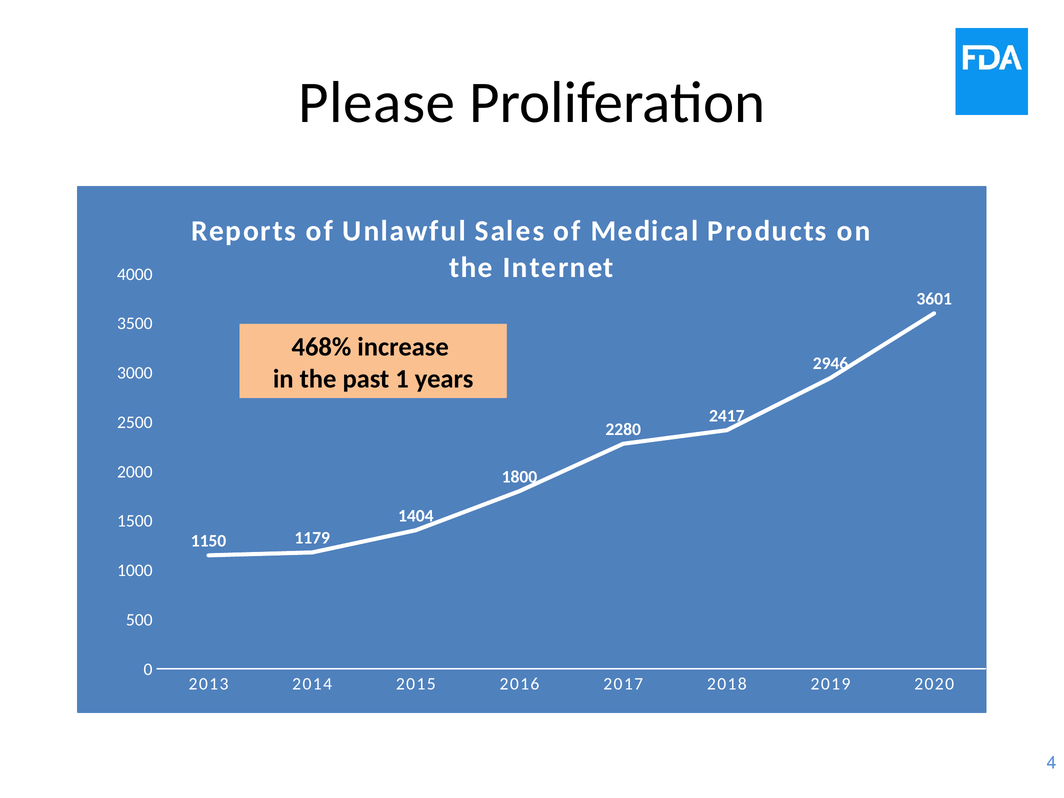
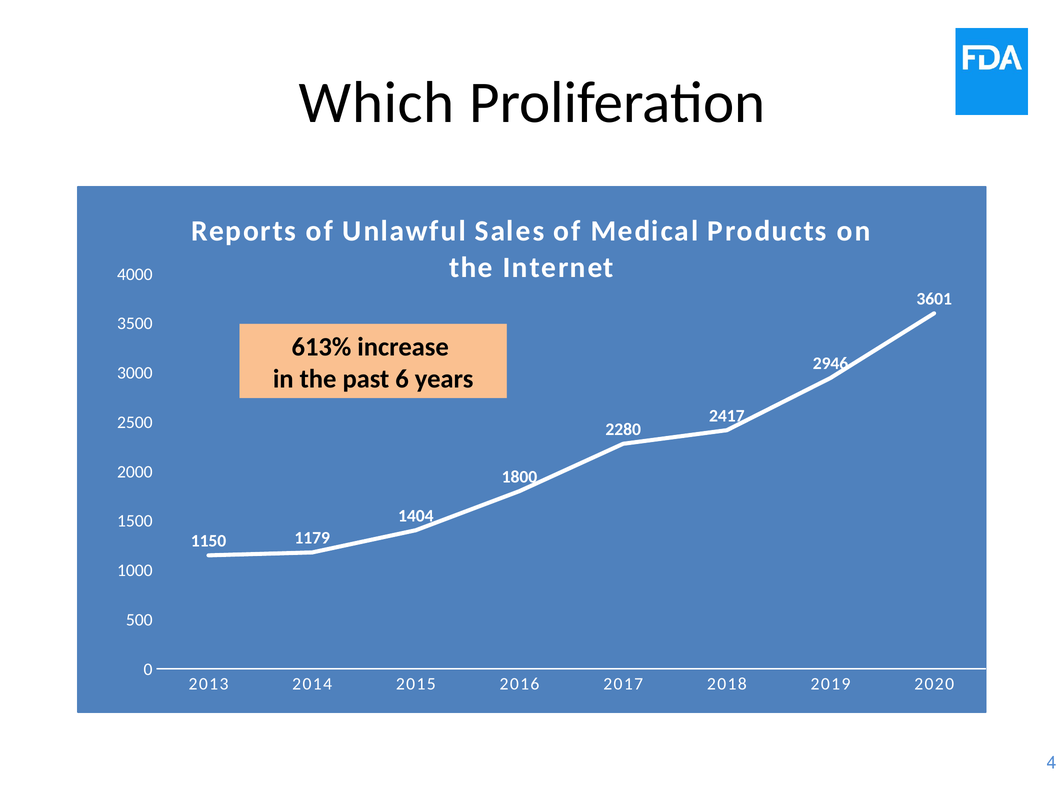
Please: Please -> Which (377, 103)
468%: 468% -> 613% (321, 347)
1: 1 -> 6 (402, 379)
